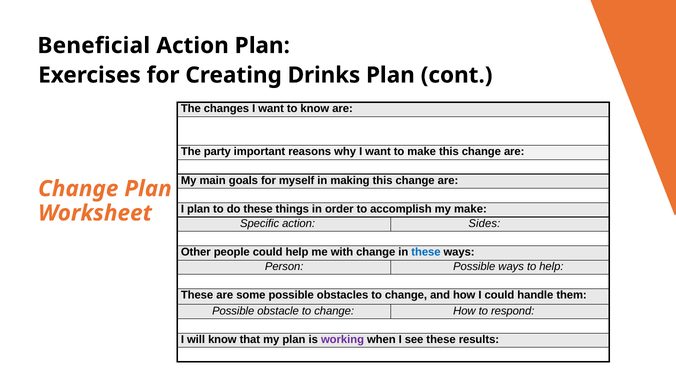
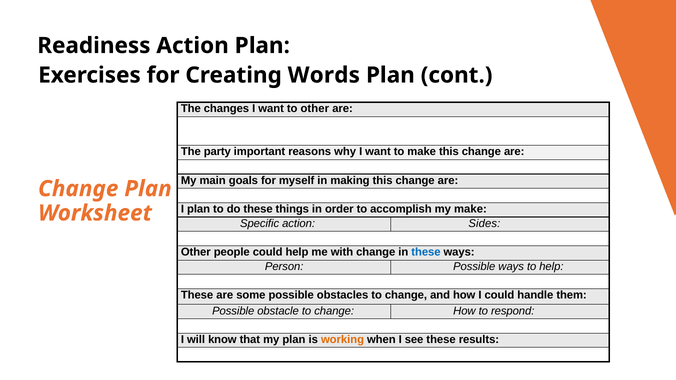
Beneficial: Beneficial -> Readiness (94, 46)
Drinks: Drinks -> Words (324, 75)
to know: know -> other (315, 109)
working colour: purple -> orange (343, 340)
